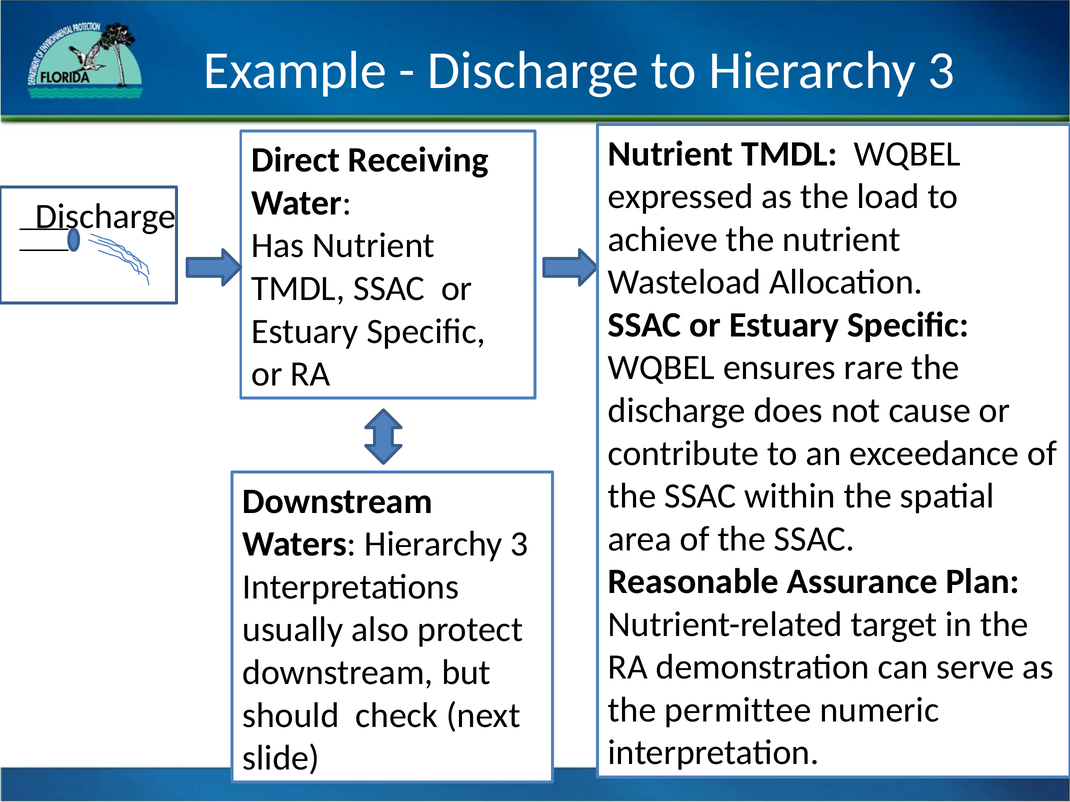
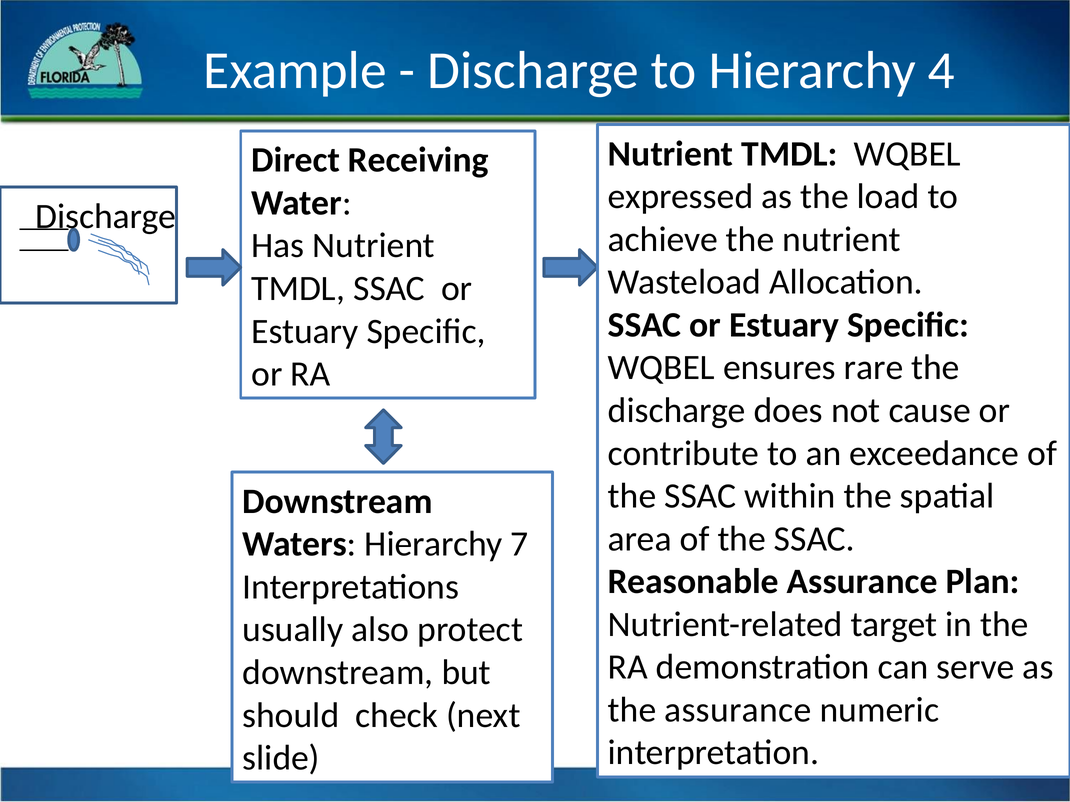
to Hierarchy 3: 3 -> 4 (941, 71)
Waters Hierarchy 3: 3 -> 7 (519, 544)
the permittee: permittee -> assurance (738, 710)
